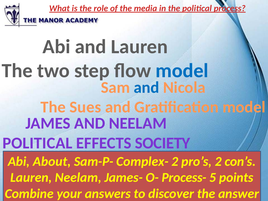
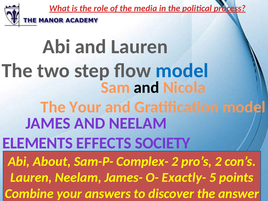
and colour: blue -> black (147, 87)
The Sues: Sues -> Your (85, 107)
POLITICAL: POLITICAL -> ELEMENTS (38, 143)
Process-: Process- -> Exactly- (184, 178)
